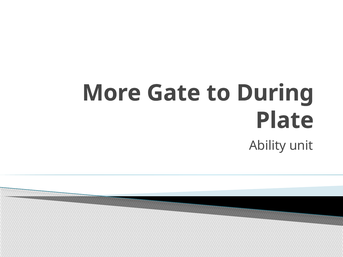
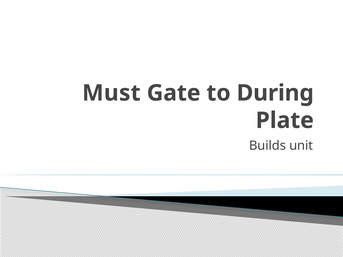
More: More -> Must (111, 93)
Ability: Ability -> Builds (267, 146)
